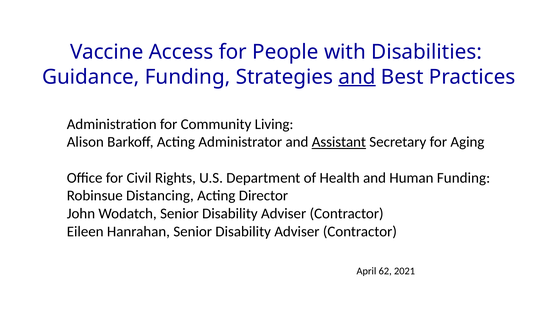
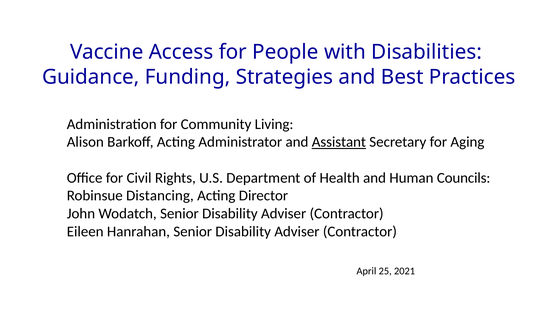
and underline: present -> none (357, 77)
Human Funding: Funding -> Councils (464, 178)
62: 62 -> 25 (385, 272)
